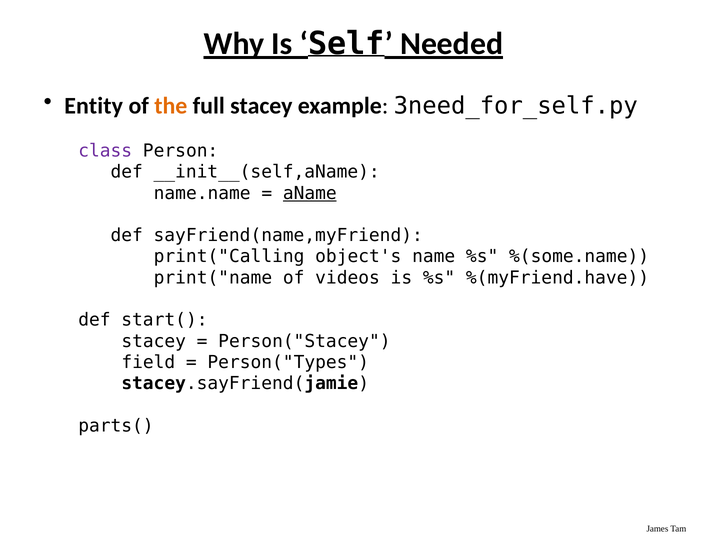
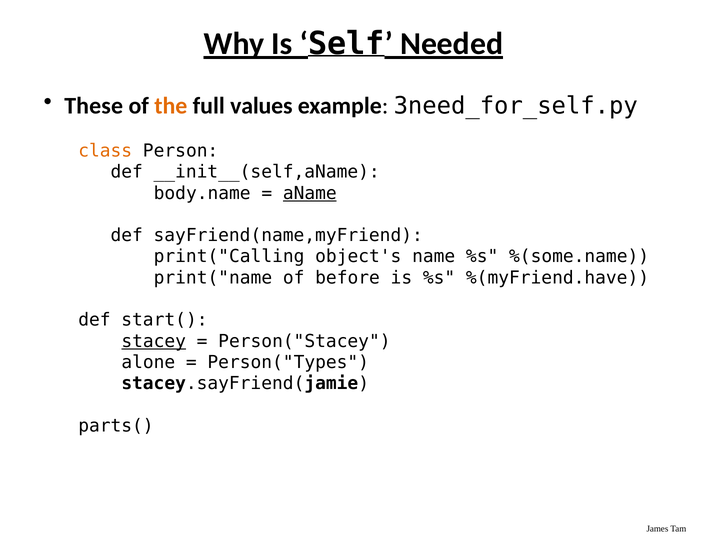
Entity: Entity -> These (94, 106)
full stacey: stacey -> values (261, 106)
class colour: purple -> orange (105, 151)
name.name: name.name -> body.name (202, 193)
videos: videos -> before (348, 278)
stacey underline: none -> present (154, 341)
field: field -> alone (148, 362)
